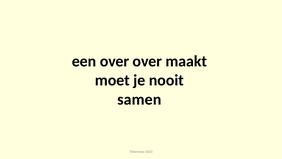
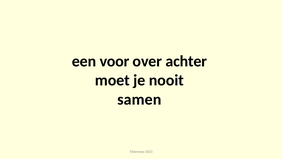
een over: over -> voor (114, 61)
maakt: maakt -> achter (186, 61)
